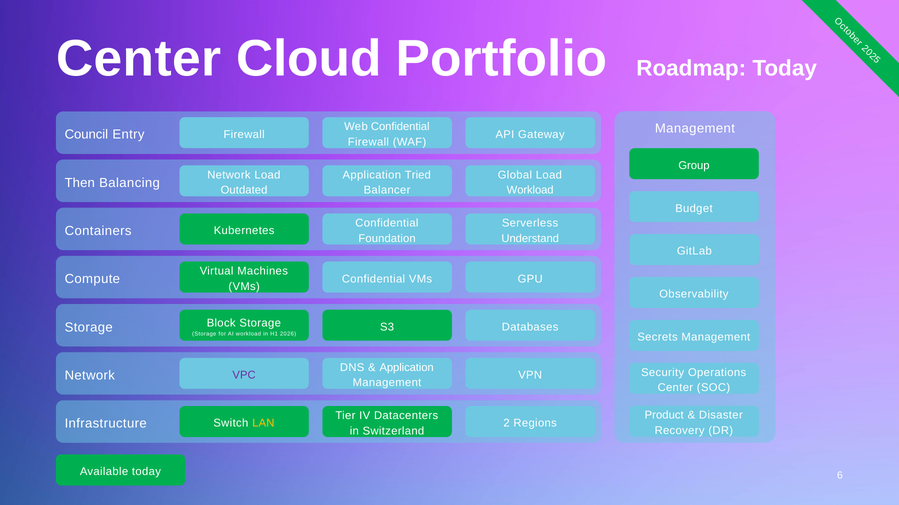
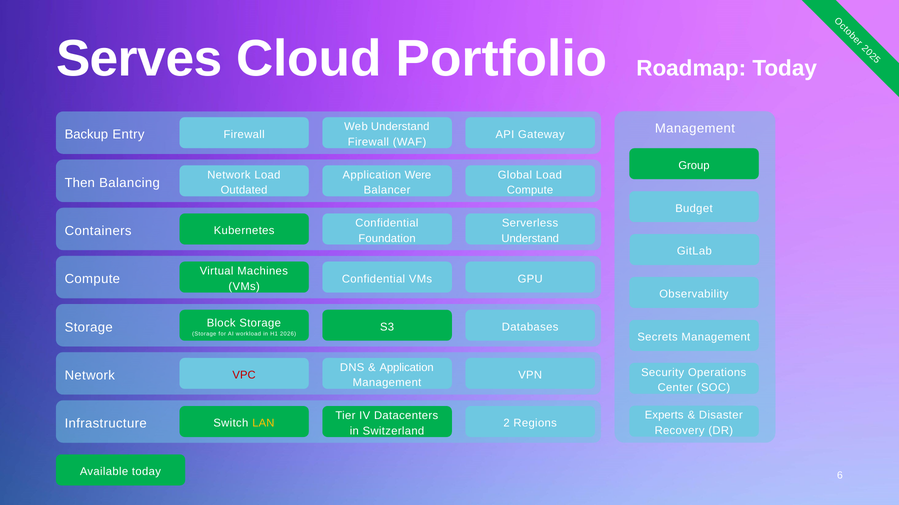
Center: Center -> Serves (139, 59)
Web Confidential: Confidential -> Understand (400, 127)
Council: Council -> Backup (86, 135)
Tried: Tried -> Were (418, 175)
Workload: Workload -> Compute (530, 190)
VPC colour: purple -> red (244, 376)
Product: Product -> Experts (664, 416)
